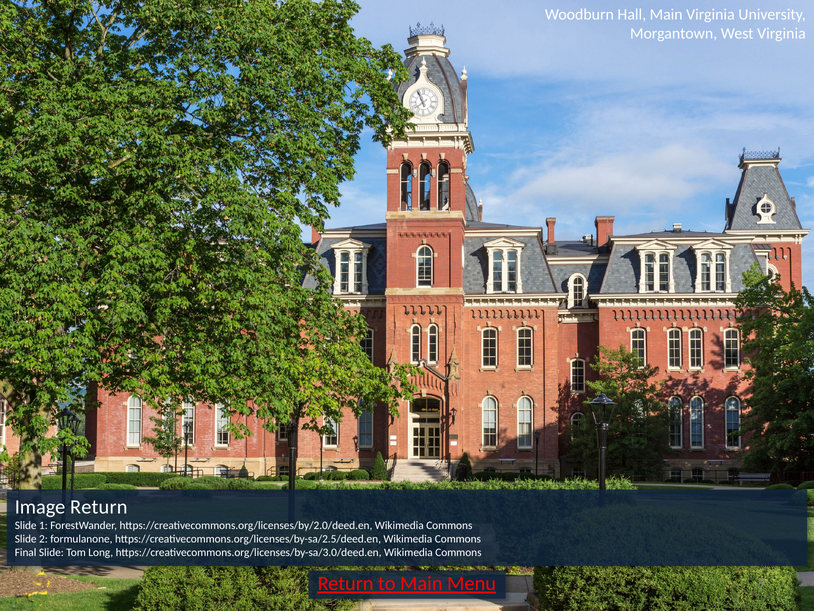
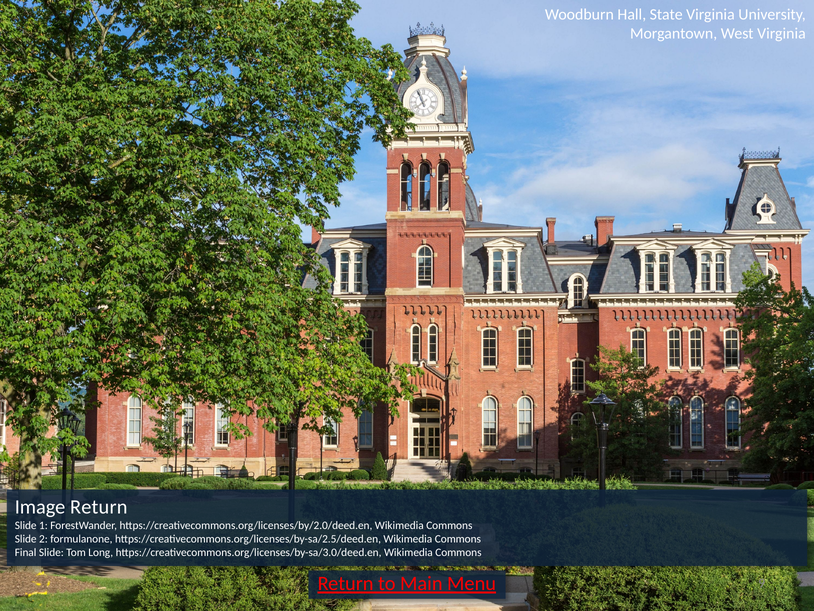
Hall Main: Main -> State (666, 15)
